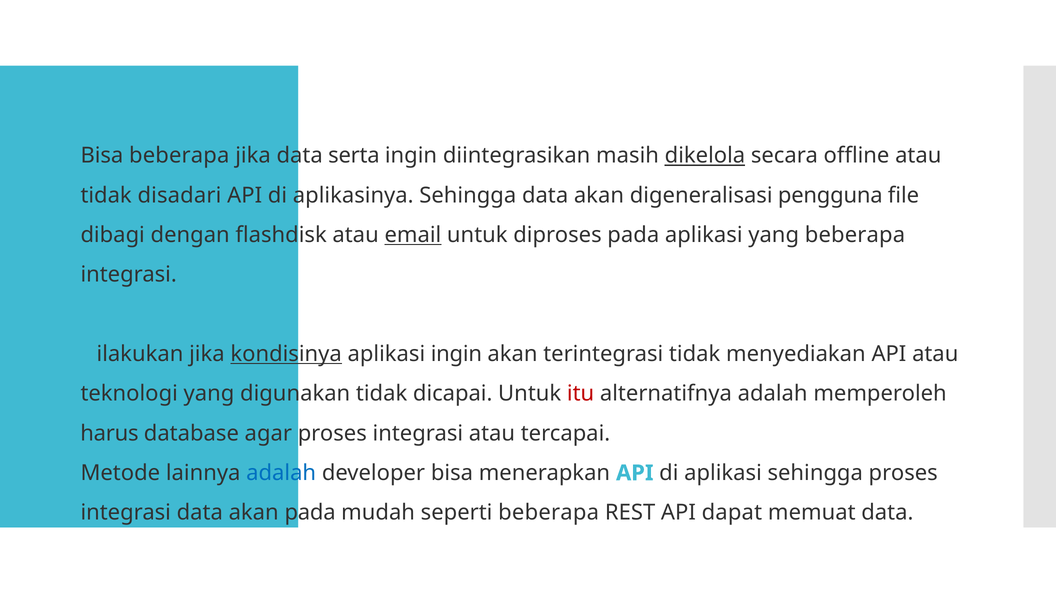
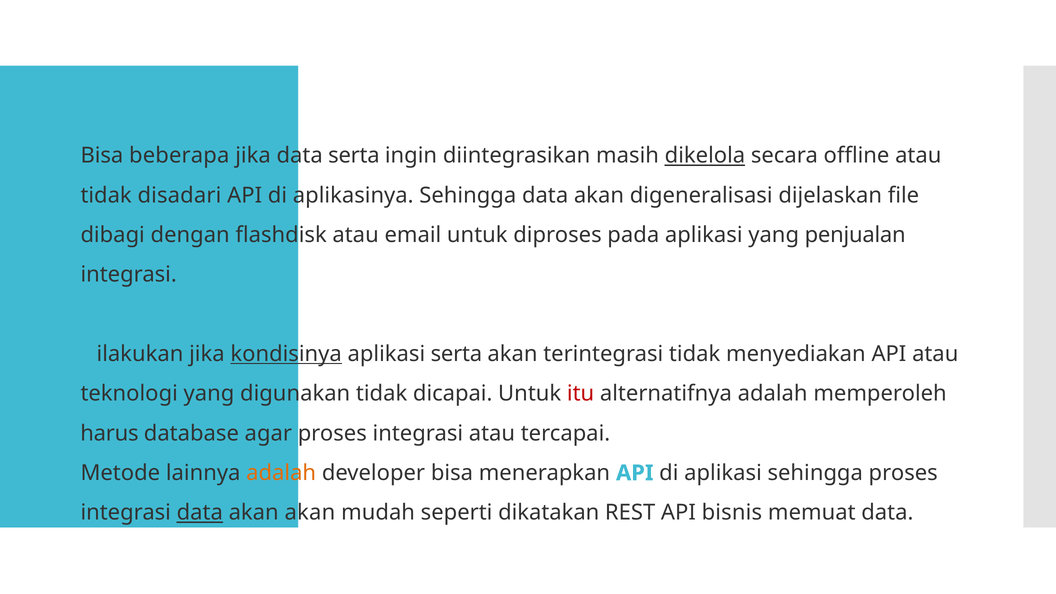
pengguna: pengguna -> dijelaskan (830, 195)
email underline: present -> none (413, 235)
yang beberapa: beberapa -> penjualan (855, 235)
aplikasi ingin: ingin -> serta (456, 354)
adalah colour: blue -> orange (281, 473)
data underline: none -> present (200, 513)
akan pada: pada -> akan (310, 513)
seperti beberapa: beberapa -> dikatakan (549, 513)
dapat: dapat -> bisnis (732, 513)
